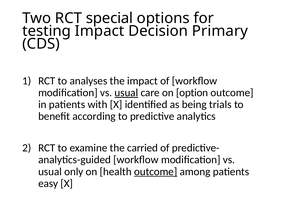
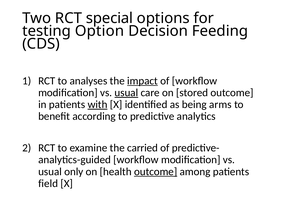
testing Impact: Impact -> Option (100, 31)
Primary: Primary -> Feeding (220, 31)
impact underline: none -> present (142, 81)
option: option -> stored (192, 93)
with underline: none -> present (98, 105)
trials: trials -> arms (220, 105)
easy: easy -> field (48, 184)
